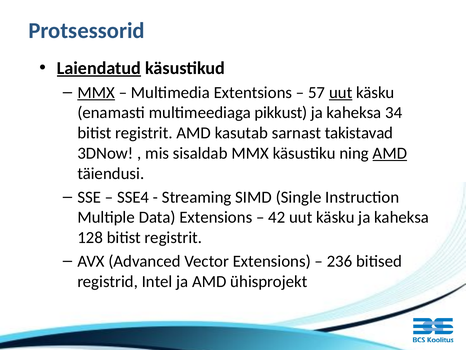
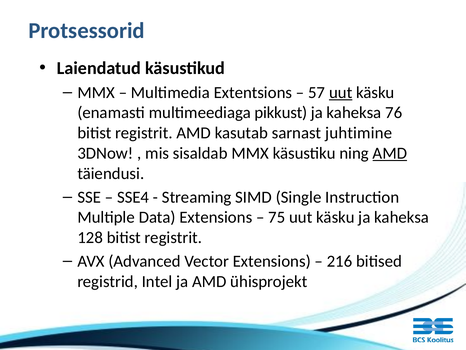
Laiendatud underline: present -> none (99, 68)
MMX underline: present -> none (96, 92)
34: 34 -> 76 (394, 113)
takistavad: takistavad -> juhtimine (359, 133)
42: 42 -> 75 (277, 217)
236: 236 -> 216 (340, 261)
